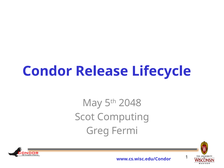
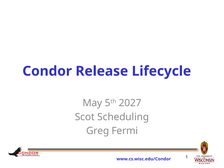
2048: 2048 -> 2027 (130, 103)
Computing: Computing -> Scheduling (123, 117)
